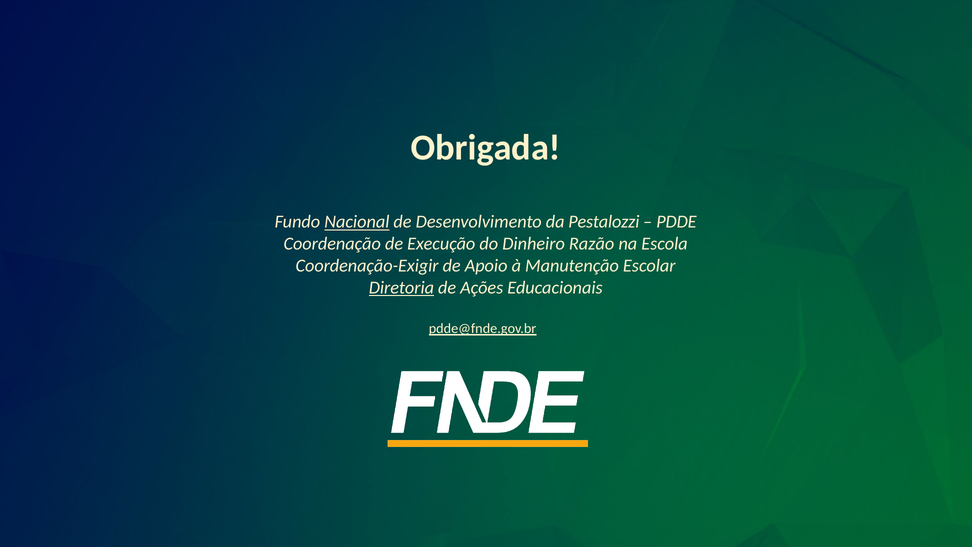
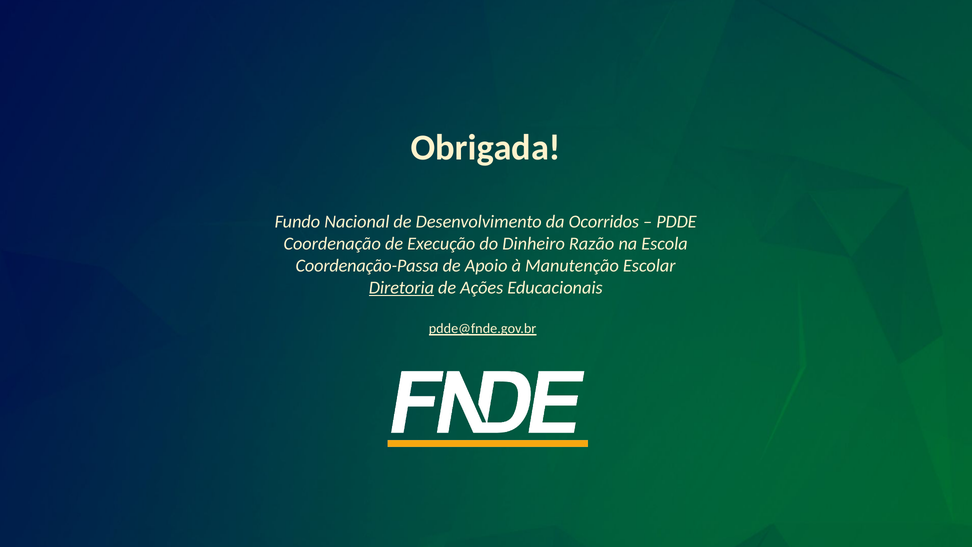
Nacional underline: present -> none (357, 222)
Pestalozzi: Pestalozzi -> Ocorridos (604, 222)
Coordenação-Exigir: Coordenação-Exigir -> Coordenação-Passa (367, 266)
